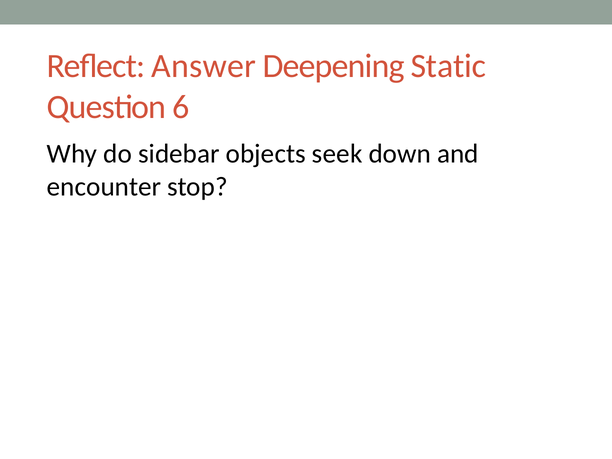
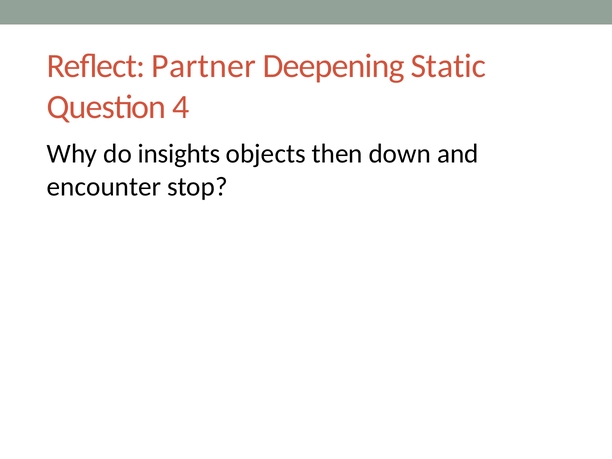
Answer: Answer -> Partner (204, 66)
6: 6 -> 4 (181, 107)
sidebar: sidebar -> insights (179, 154)
seek: seek -> then (337, 154)
